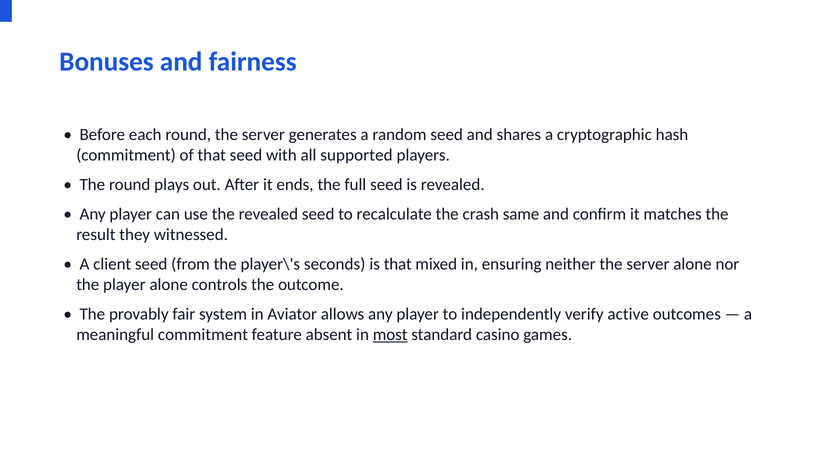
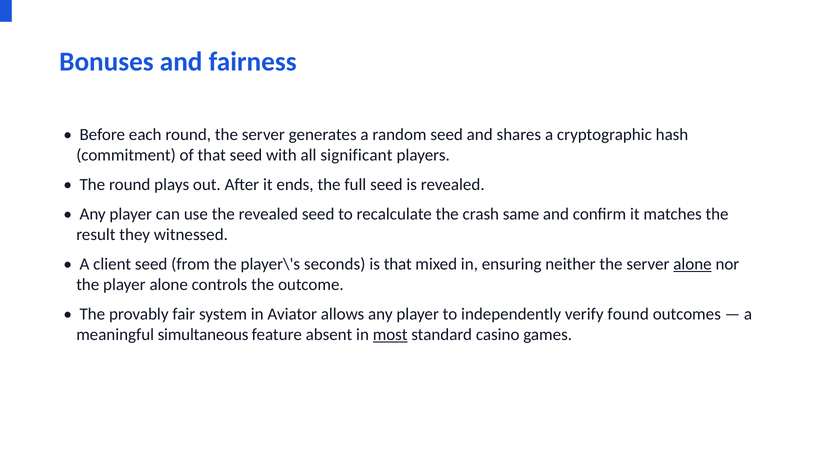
supported: supported -> significant (356, 155)
alone underline: none -> present (692, 264)
active: active -> found (628, 314)
meaningful commitment: commitment -> simultaneous (203, 334)
